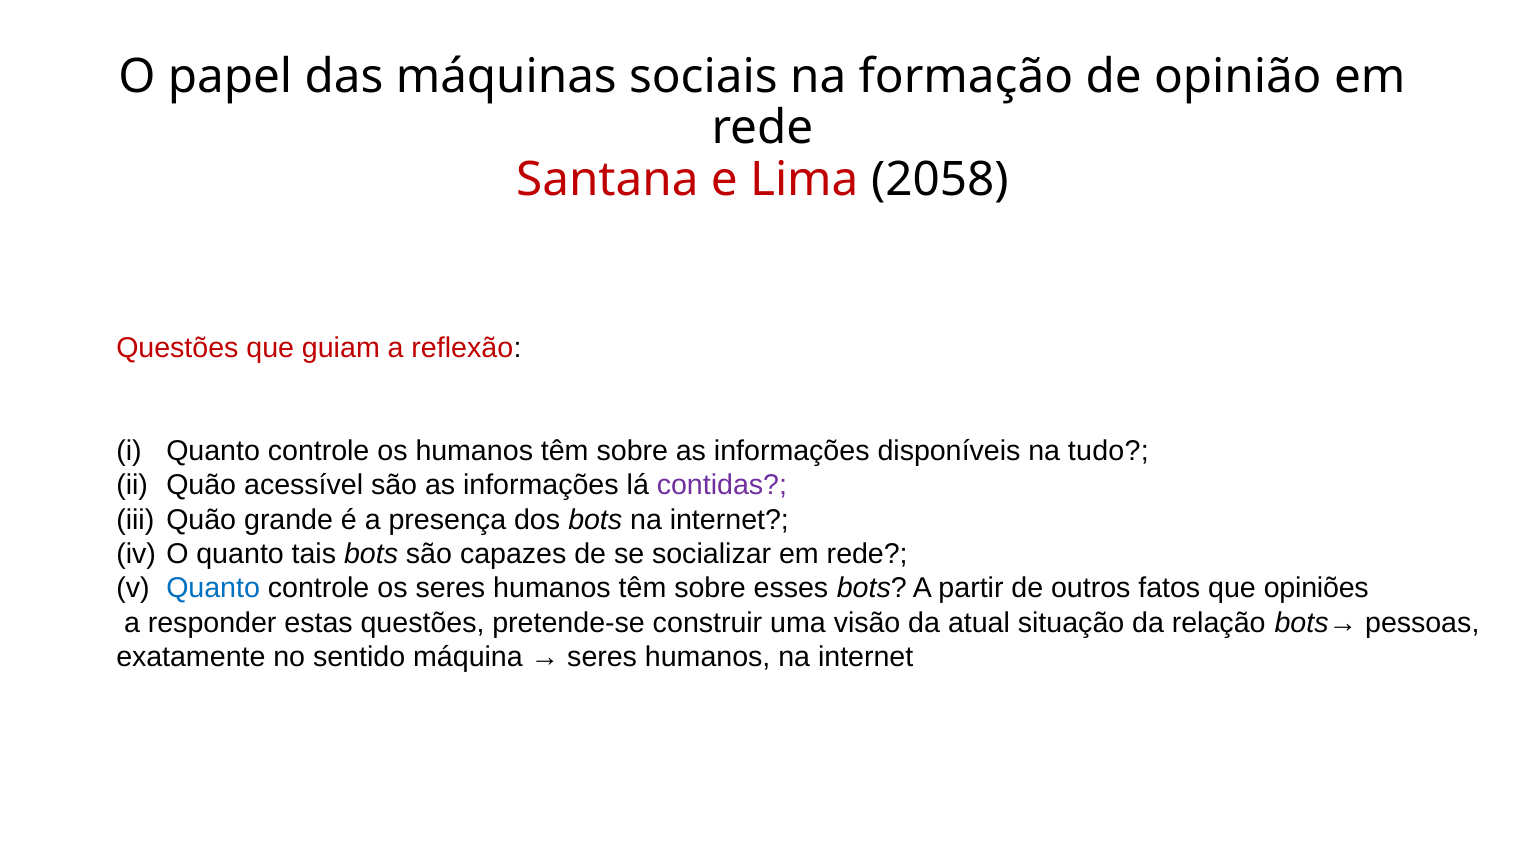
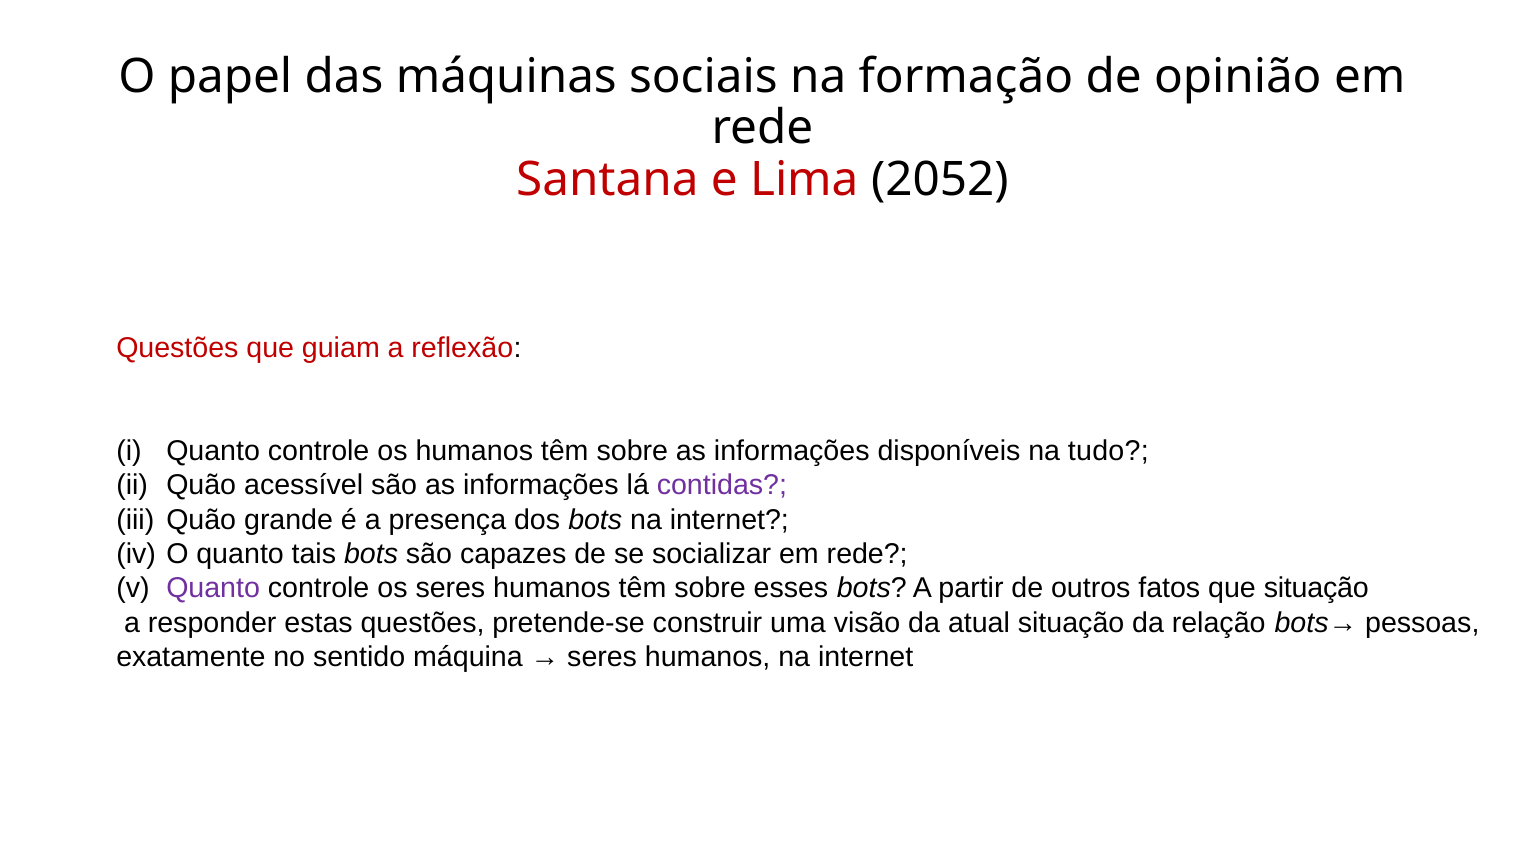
2058: 2058 -> 2052 (940, 180)
Quanto colour: blue -> purple (213, 588)
que opiniões: opiniões -> situação (1316, 588)
